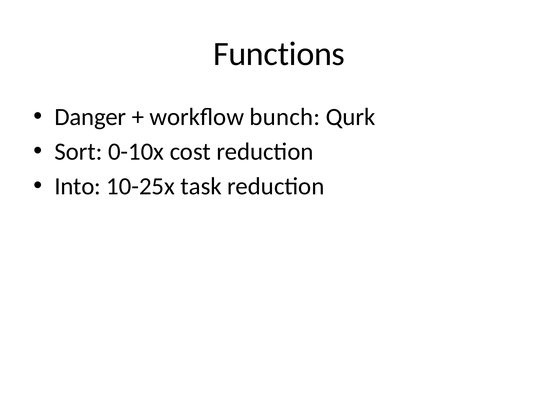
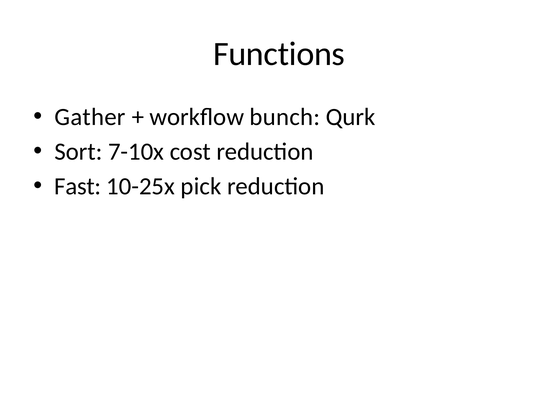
Danger: Danger -> Gather (90, 117)
0-10x: 0-10x -> 7-10x (136, 152)
Into: Into -> Fast (78, 187)
task: task -> pick (201, 187)
